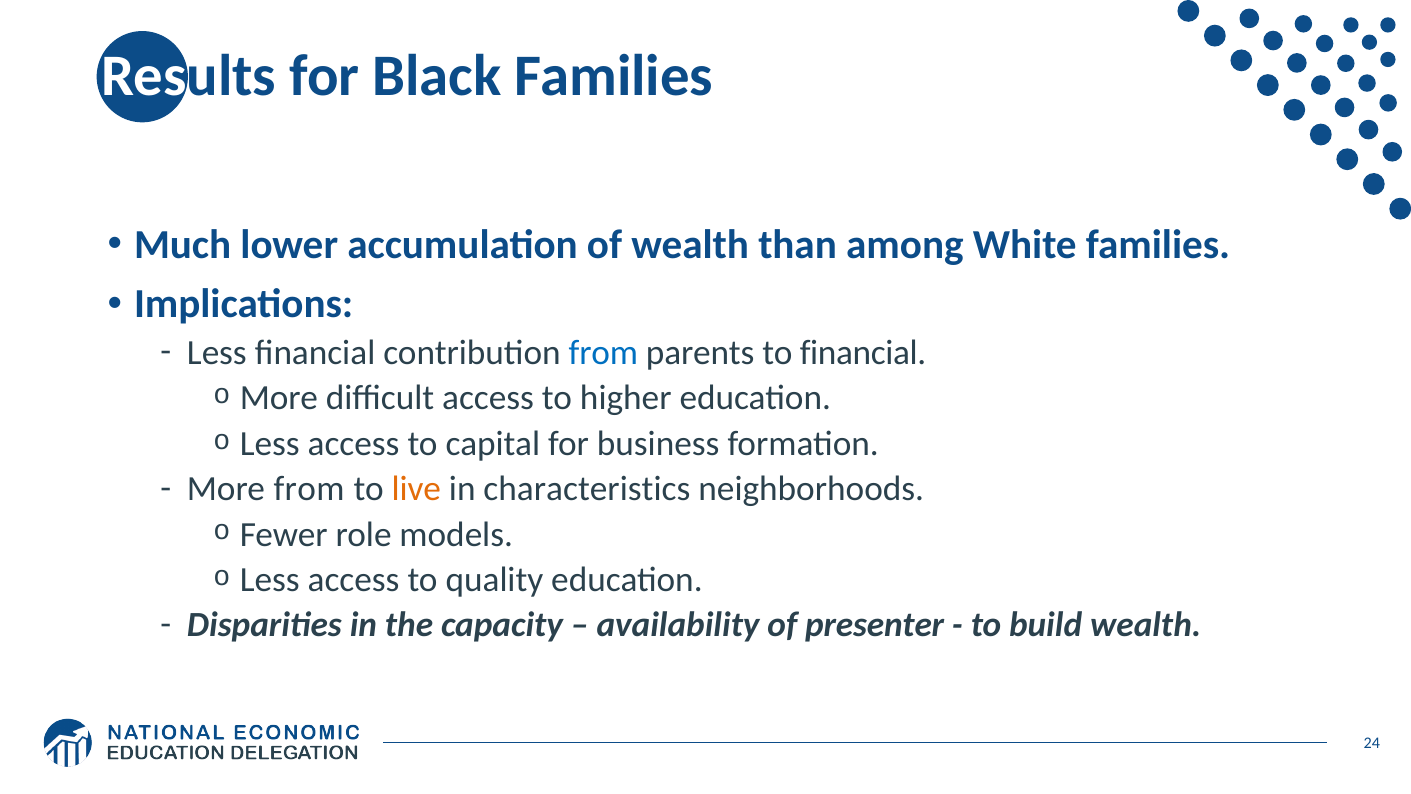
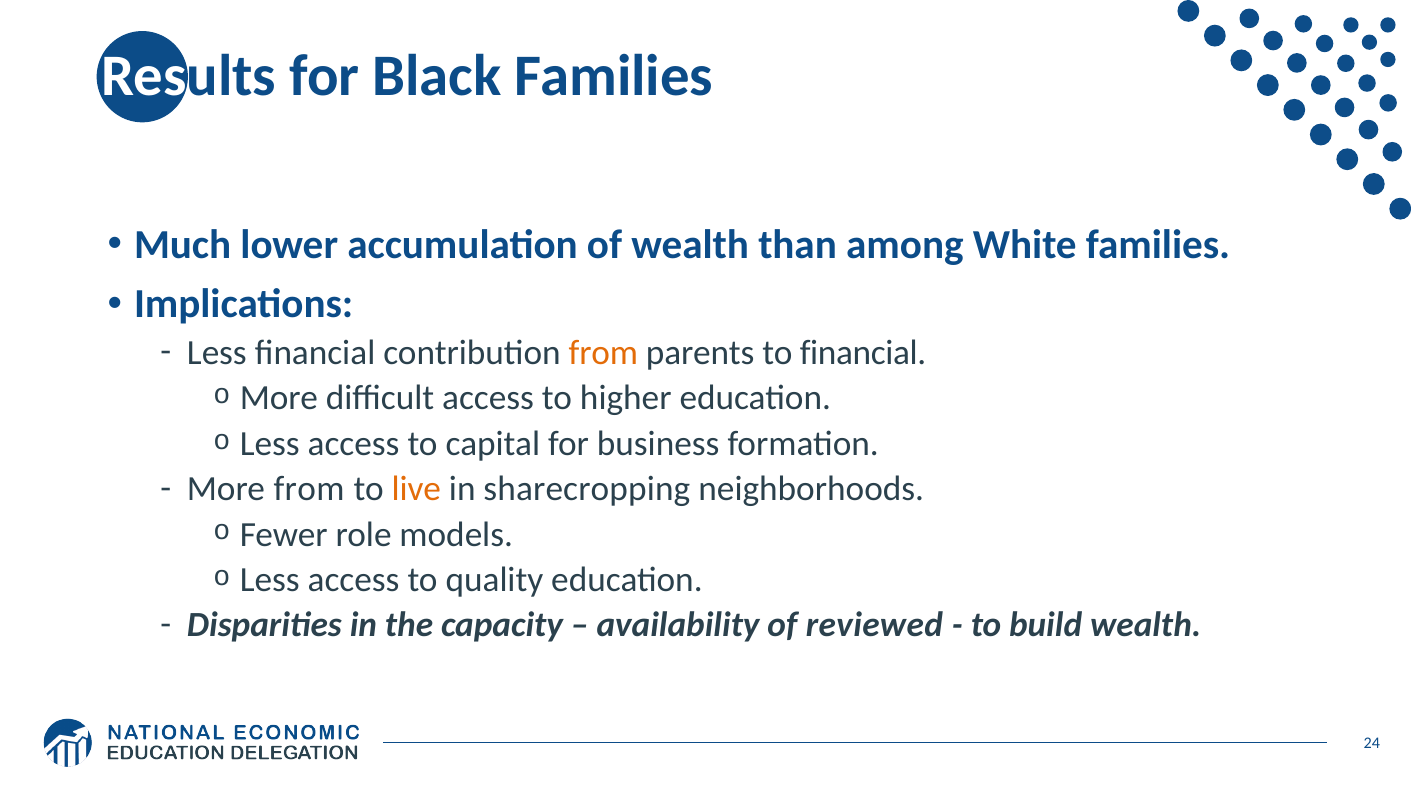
from colour: blue -> orange (603, 353)
characteristics: characteristics -> sharecropping (587, 489)
presenter: presenter -> reviewed (874, 625)
